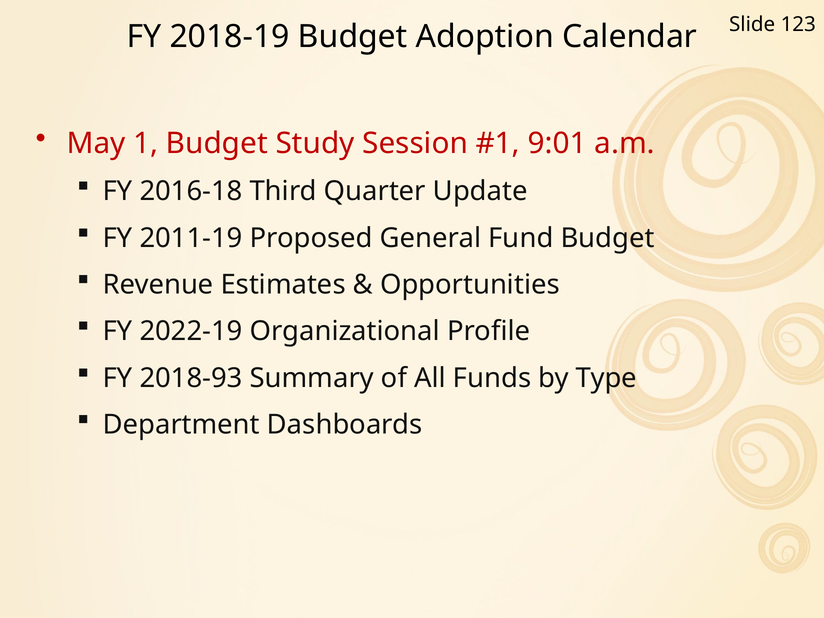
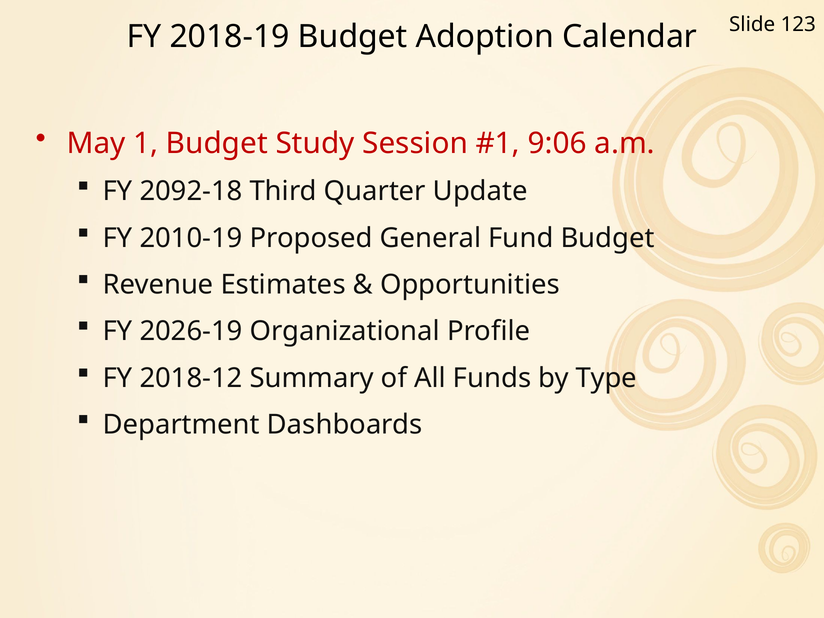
9:01: 9:01 -> 9:06 (557, 144)
2016-18: 2016-18 -> 2092-18 (191, 191)
2011-19: 2011-19 -> 2010-19 (191, 238)
2022-19: 2022-19 -> 2026-19 (191, 331)
2018-93: 2018-93 -> 2018-12 (191, 378)
